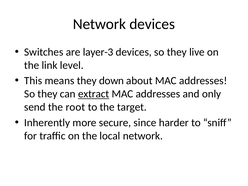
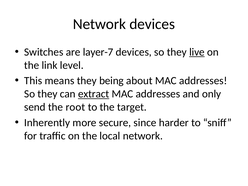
layer-3: layer-3 -> layer-7 (98, 52)
live underline: none -> present (197, 52)
down: down -> being (111, 81)
